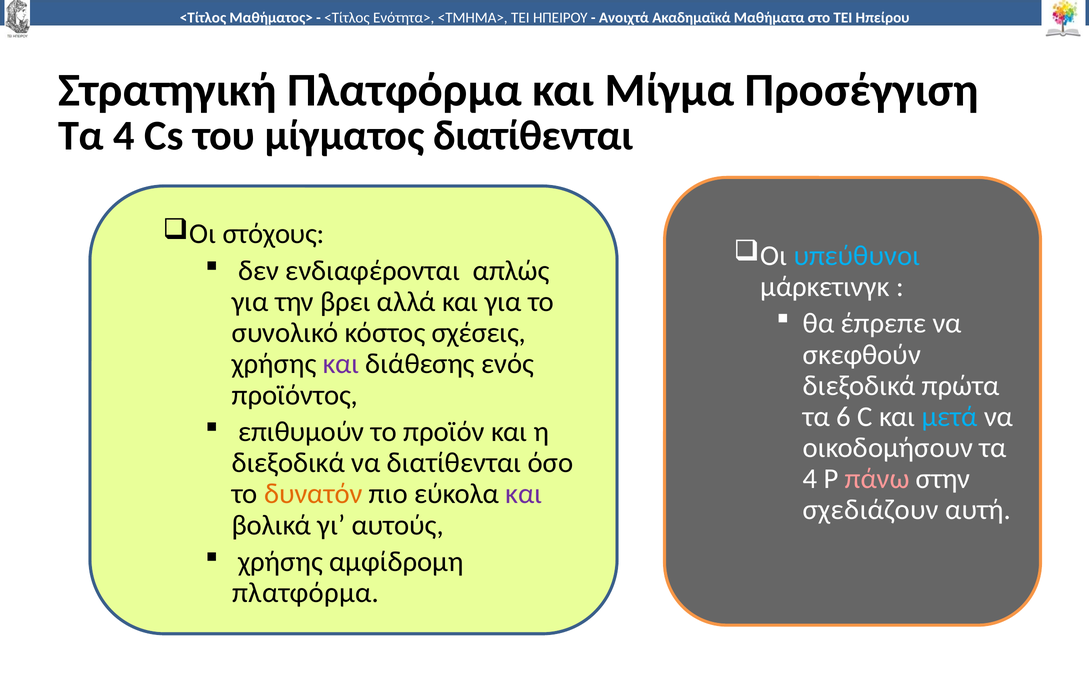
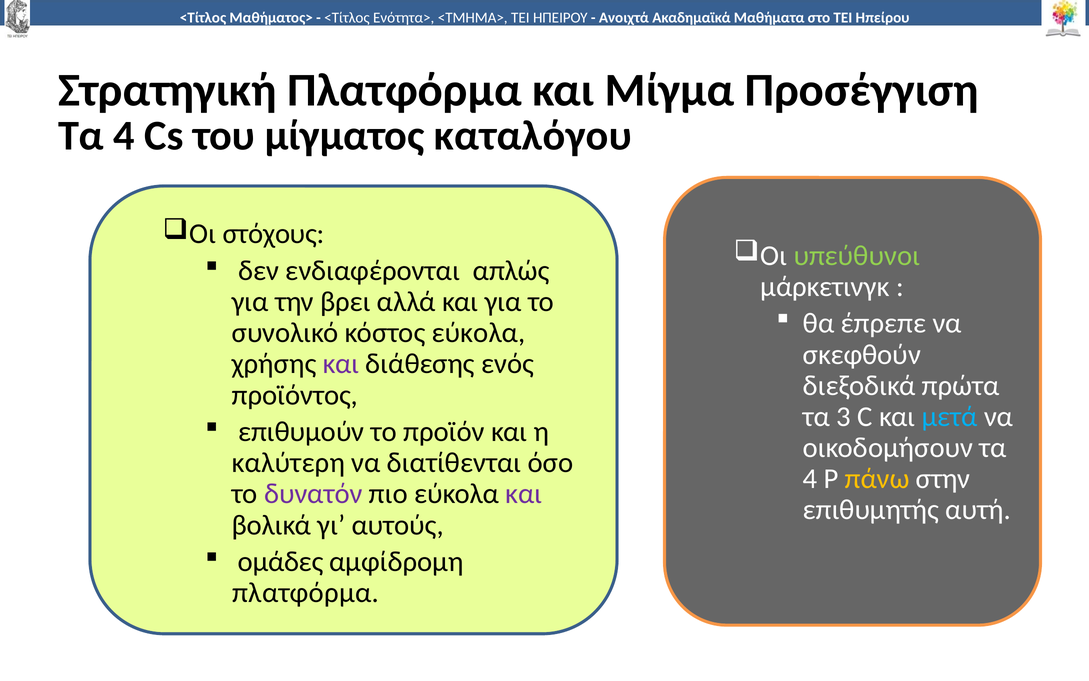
μίγματος διατίθενται: διατίθενται -> καταλόγου (533, 136)
υπεύθυνοι colour: light blue -> light green (857, 255)
κόστος σχέσεις: σχέσεις -> εύκολα (479, 333)
6: 6 -> 3 (844, 416)
διεξοδικά: διεξοδικά -> καλύτερη (288, 463)
πάνω colour: pink -> yellow (877, 479)
δυνατόν colour: orange -> purple (313, 494)
σχεδιάζουν: σχεδιάζουν -> επιθυμητής (871, 510)
χρήσης: χρήσης -> ομάδες (281, 562)
